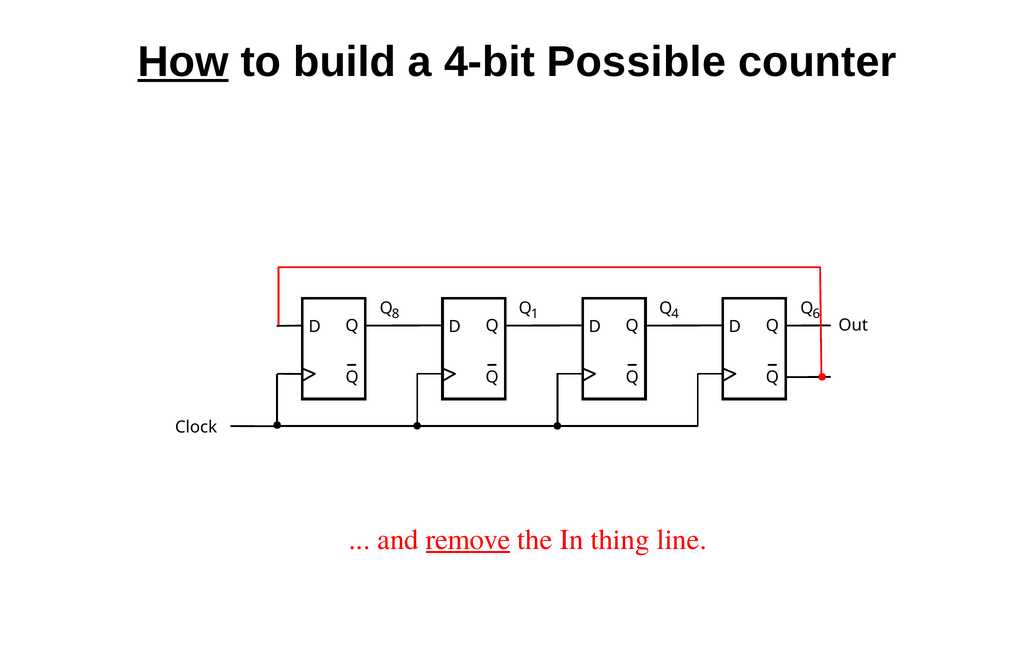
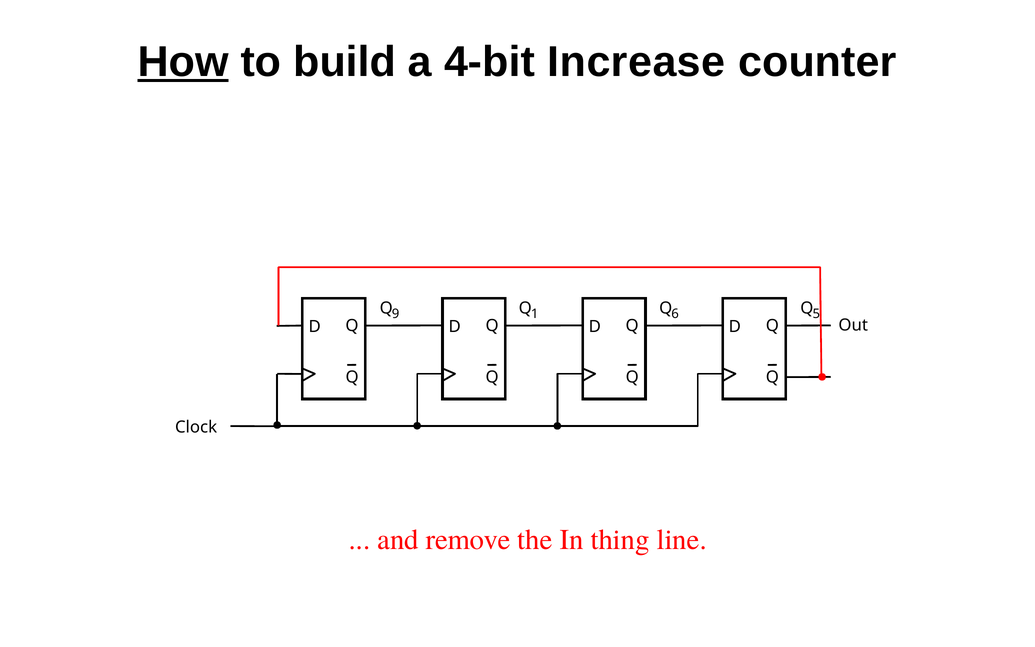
Possible: Possible -> Increase (636, 62)
8: 8 -> 9 (396, 314)
4: 4 -> 6 (675, 314)
6: 6 -> 5 (816, 314)
remove underline: present -> none (468, 539)
